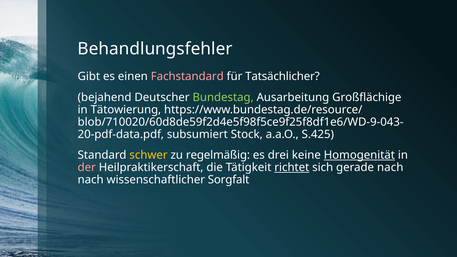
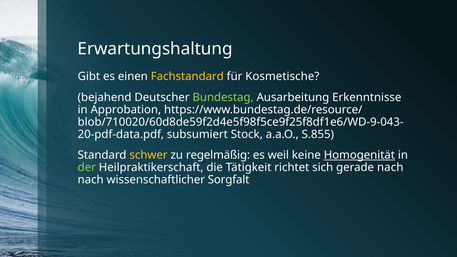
Behandlungsfehler: Behandlungsfehler -> Erwartungshaltung (155, 49)
Fachstandard colour: pink -> yellow (187, 76)
Tatsächlicher: Tatsächlicher -> Kosmetische (282, 76)
Großflächige: Großflächige -> Erkenntnisse (367, 97)
Tätowierung: Tätowierung -> Approbation (126, 110)
S.425: S.425 -> S.855 (318, 134)
drei: drei -> weil (278, 155)
der colour: pink -> light green (87, 168)
richtet underline: present -> none (292, 168)
